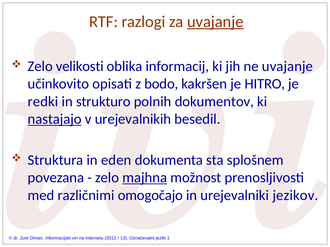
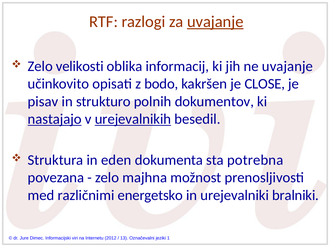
HITRO: HITRO -> CLOSE (265, 84)
redki: redki -> pisav (43, 102)
urejevalnikih underline: none -> present (133, 119)
splošnem: splošnem -> potrebna (255, 160)
majhna underline: present -> none (145, 178)
omogočajo: omogočajo -> energetsko (150, 196)
jezikov: jezikov -> bralniki (296, 196)
